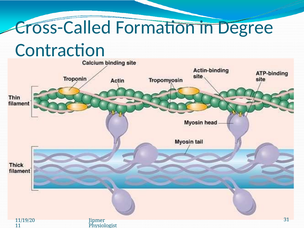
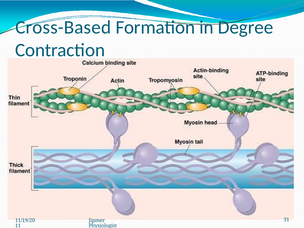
Cross-Called: Cross-Called -> Cross-Based (63, 27)
